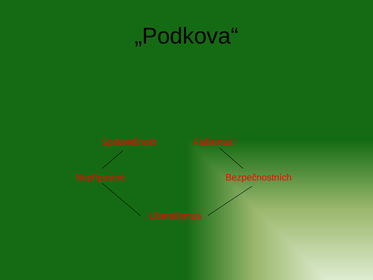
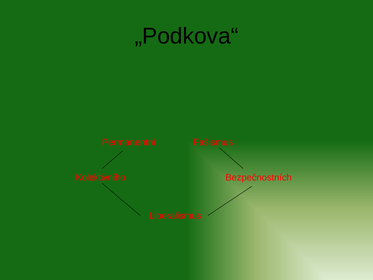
Spravedlnost: Spravedlnost -> Permanentní (129, 142)
Nepřípustné: Nepřípustné -> Kolektivního (101, 177)
